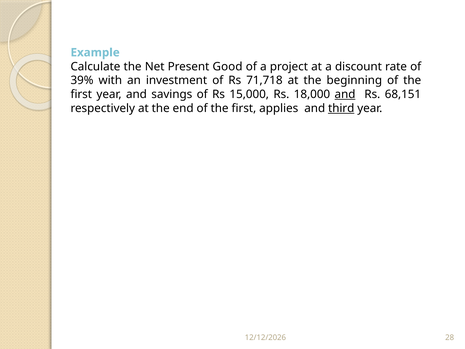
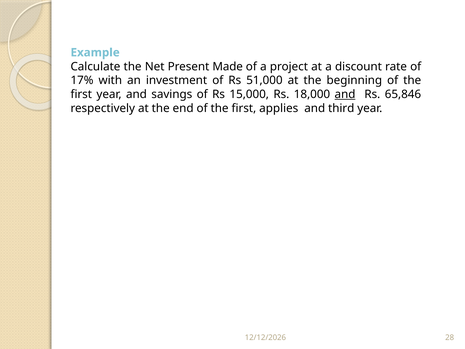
Good: Good -> Made (228, 66)
39%: 39% -> 17% (82, 80)
71,718: 71,718 -> 51,000 (264, 80)
68,151: 68,151 -> 65,846 (403, 94)
third underline: present -> none (341, 108)
